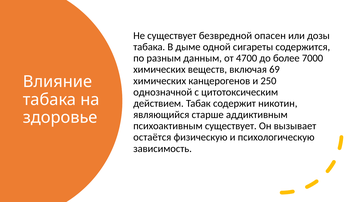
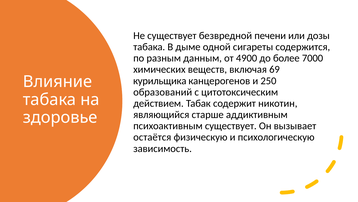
опасен: опасен -> печени (270, 36)
4700: 4700 -> 4900 (247, 58)
химических: химических -> курильщика (160, 81)
однозначной: однозначной -> образований (163, 92)
